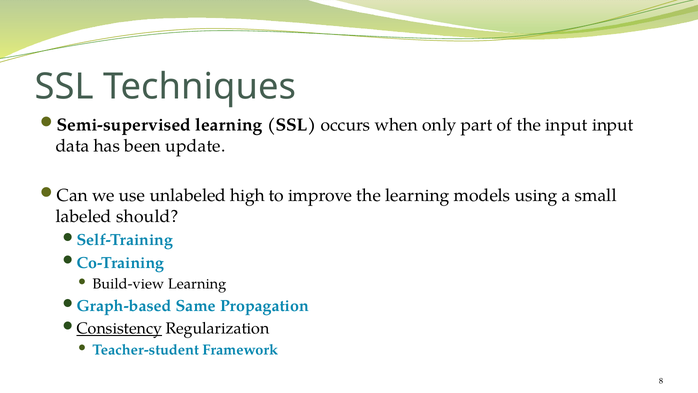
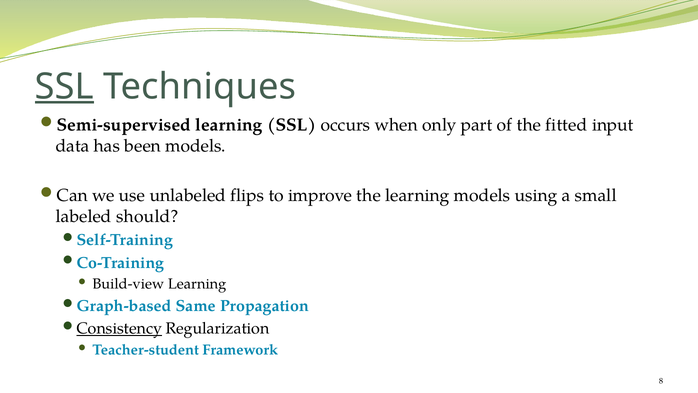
SSL underline: none -> present (64, 86)
the input: input -> fitted (566, 125)
been update: update -> models (196, 146)
high: high -> flips (247, 195)
